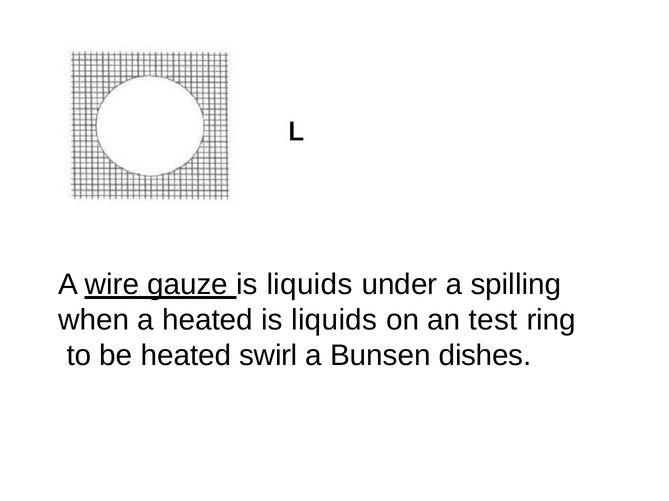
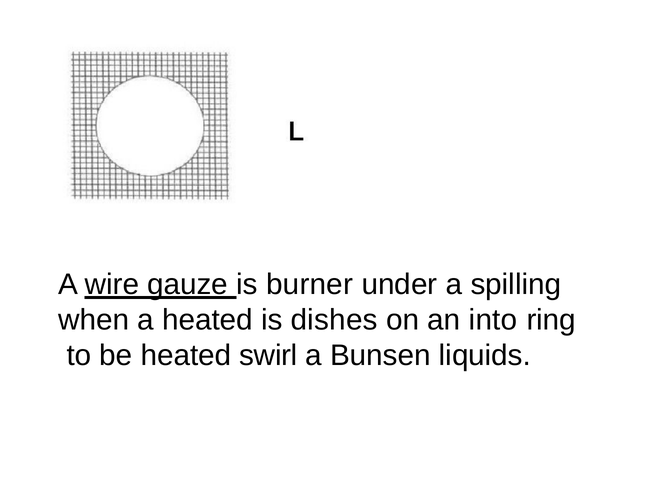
liquids: liquids -> burner (310, 285)
liquids: liquids -> dishes (334, 320)
test: test -> into (493, 320)
dishes: dishes -> liquids (485, 356)
